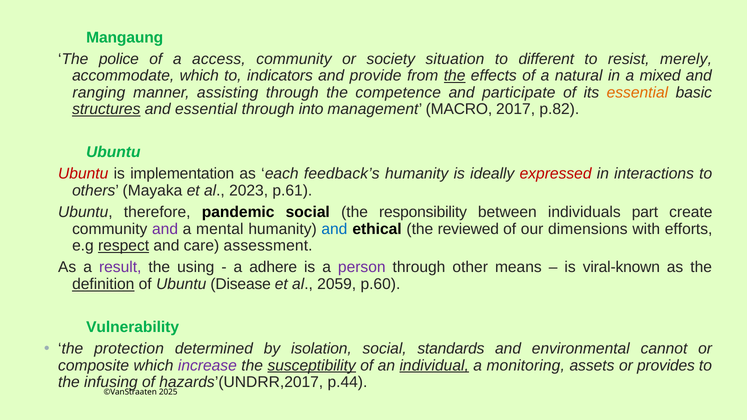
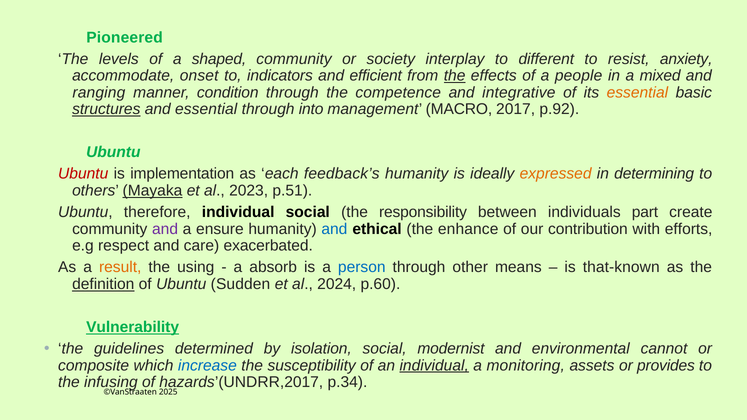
Mangaung: Mangaung -> Pioneered (125, 37)
police: police -> levels (119, 59)
access: access -> shaped (219, 59)
situation: situation -> interplay (455, 59)
merely: merely -> anxiety (686, 59)
accommodate which: which -> onset (199, 76)
provide: provide -> efficient (376, 76)
natural: natural -> people (579, 76)
assisting: assisting -> condition (228, 93)
participate: participate -> integrative (519, 93)
p.82: p.82 -> p.92 (559, 109)
expressed colour: red -> orange (556, 174)
interactions: interactions -> determining (654, 174)
Mayaka underline: none -> present (152, 191)
p.61: p.61 -> p.51 (292, 191)
therefore pandemic: pandemic -> individual (238, 212)
mental: mental -> ensure (220, 229)
reviewed: reviewed -> enhance (468, 229)
dimensions: dimensions -> contribution (588, 229)
respect underline: present -> none (124, 246)
assessment: assessment -> exacerbated (268, 246)
result colour: purple -> orange (120, 267)
adhere: adhere -> absorb (273, 267)
person colour: purple -> blue (362, 267)
viral-known: viral-known -> that-known (621, 267)
Disease: Disease -> Sudden (240, 284)
2059: 2059 -> 2024 (337, 284)
Vulnerability underline: none -> present (133, 327)
protection: protection -> guidelines (129, 349)
standards: standards -> modernist (451, 349)
increase colour: purple -> blue (207, 366)
susceptibility underline: present -> none (312, 366)
p.44: p.44 -> p.34 (347, 382)
